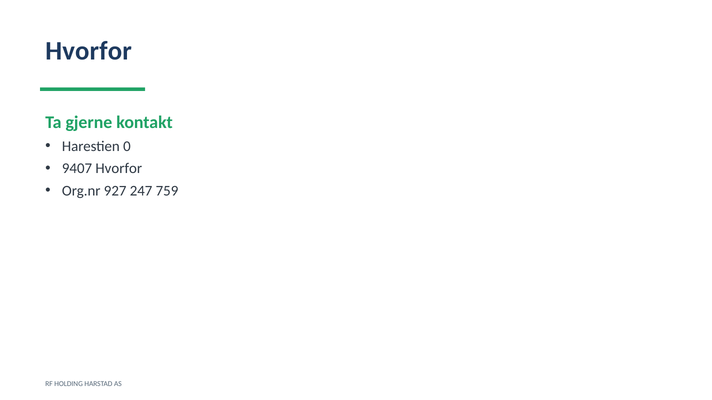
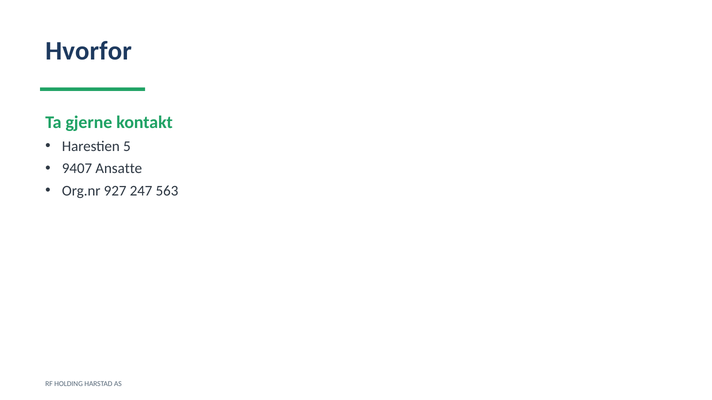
0: 0 -> 5 (127, 146)
9407 Hvorfor: Hvorfor -> Ansatte (119, 169)
759: 759 -> 563 (167, 191)
